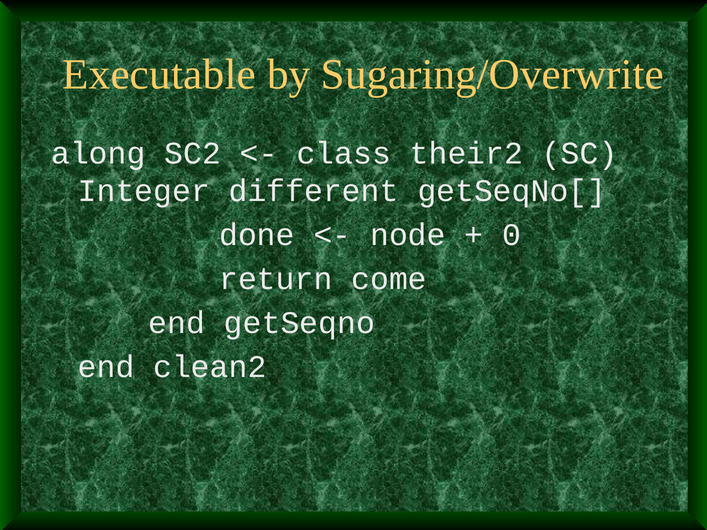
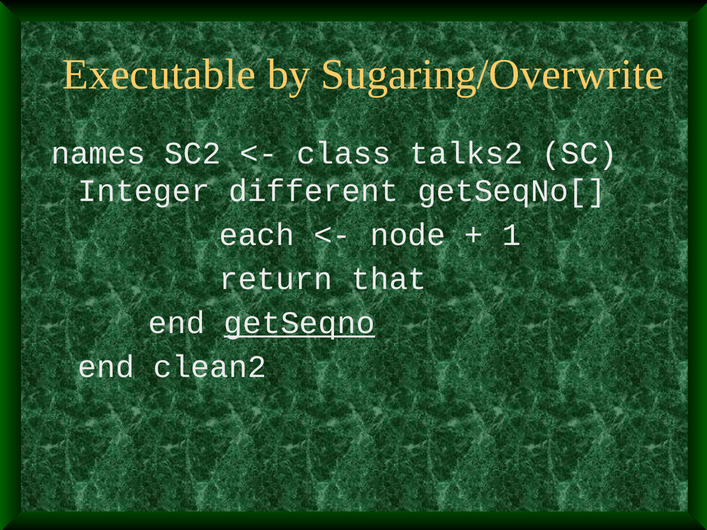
along: along -> names (98, 153)
their2: their2 -> talks2 (466, 153)
done: done -> each (257, 235)
0: 0 -> 1 (512, 235)
come: come -> that (389, 279)
getSeqno underline: none -> present (299, 323)
